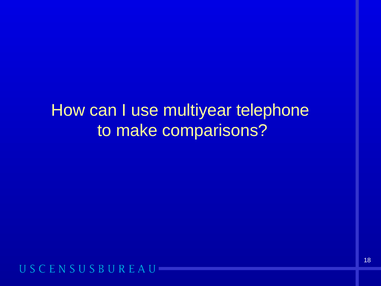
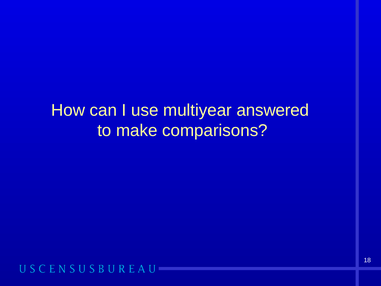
telephone: telephone -> answered (273, 110)
